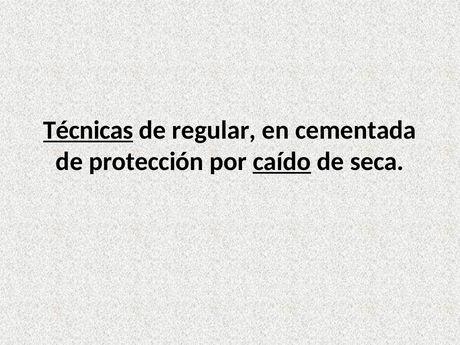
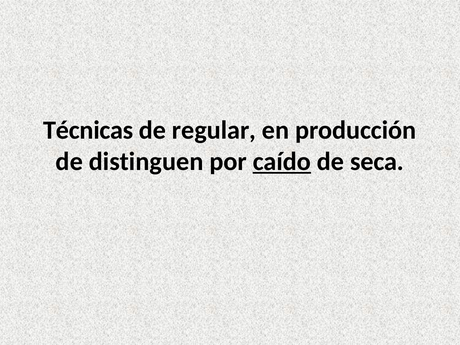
Técnicas underline: present -> none (88, 130)
cementada: cementada -> producción (356, 130)
protección: protección -> distinguen (146, 162)
